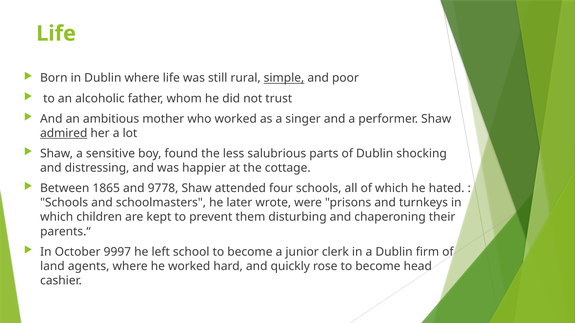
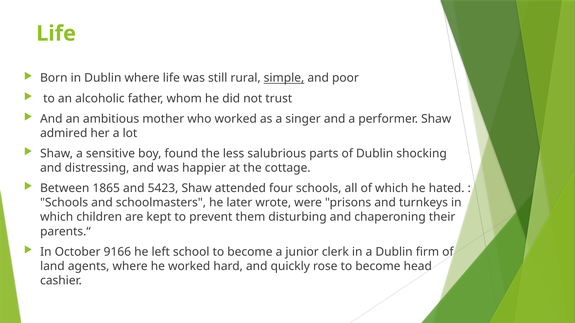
admired underline: present -> none (64, 133)
9778: 9778 -> 5423 (163, 189)
9997: 9997 -> 9166 (117, 252)
